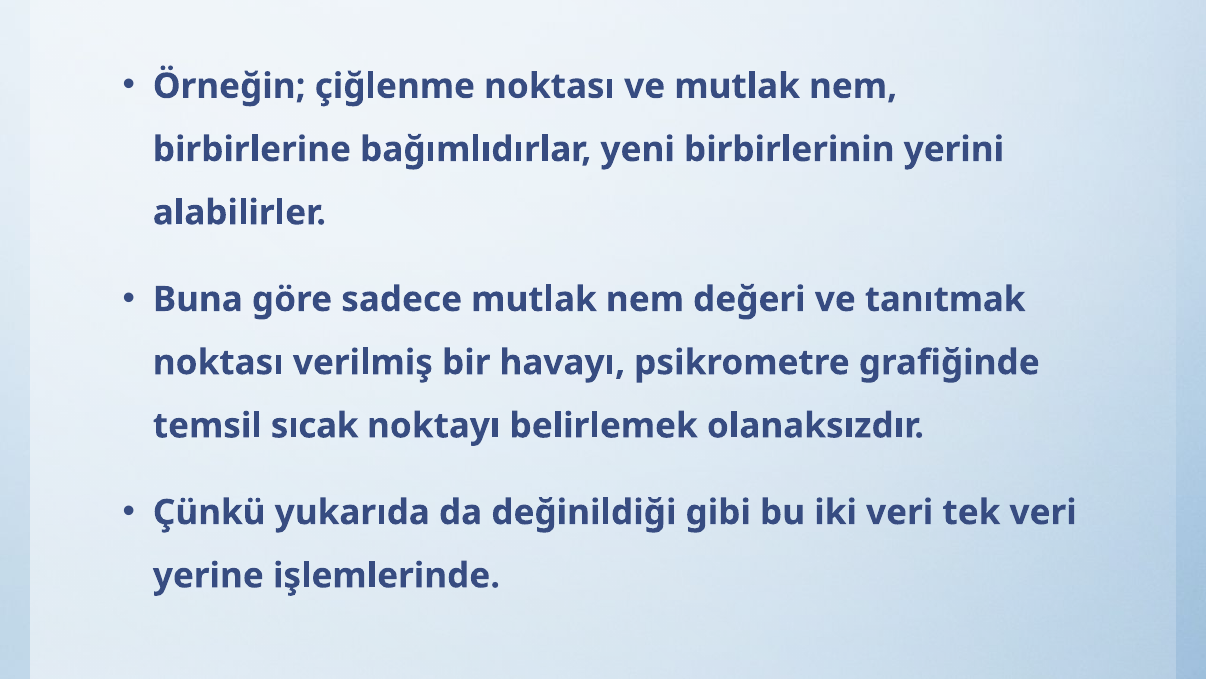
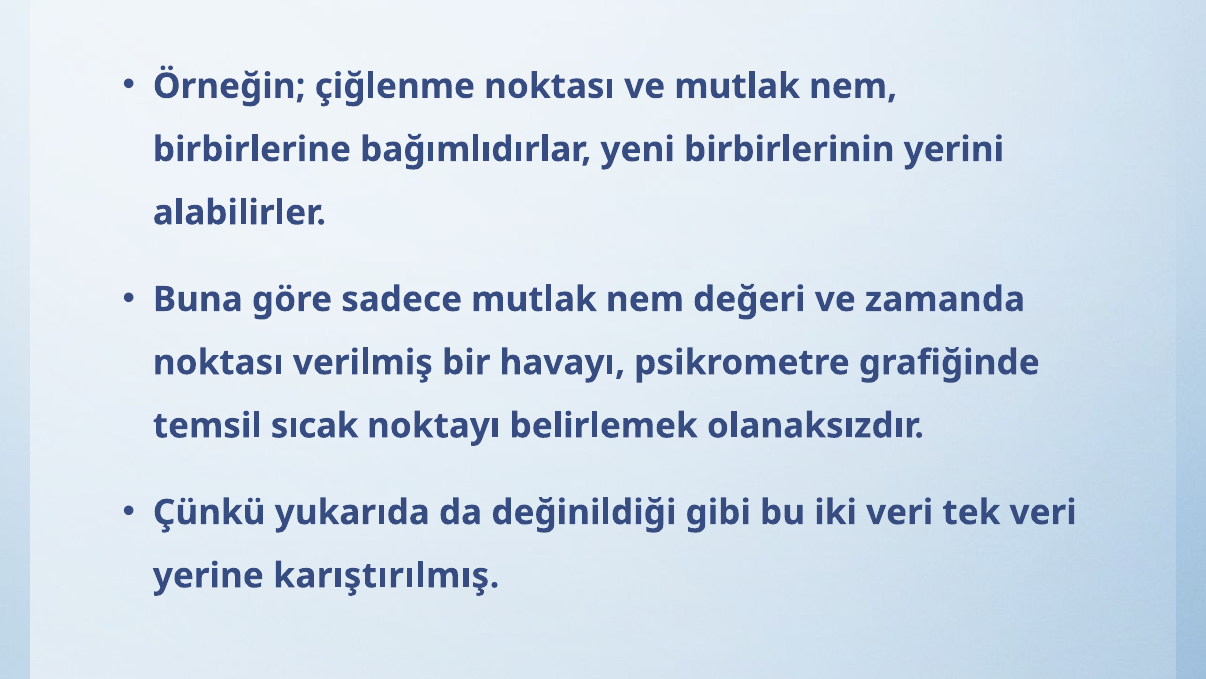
tanıtmak: tanıtmak -> zamanda (945, 299)
işlemlerinde: işlemlerinde -> karıştırılmış (386, 575)
